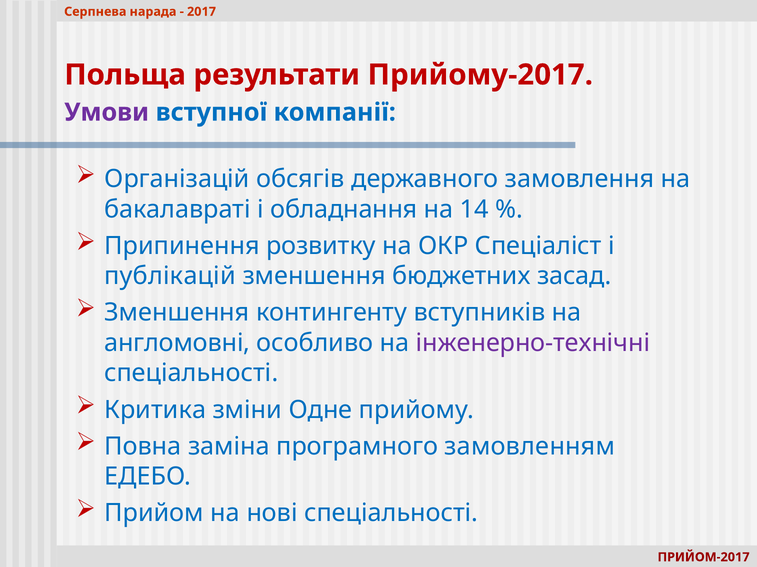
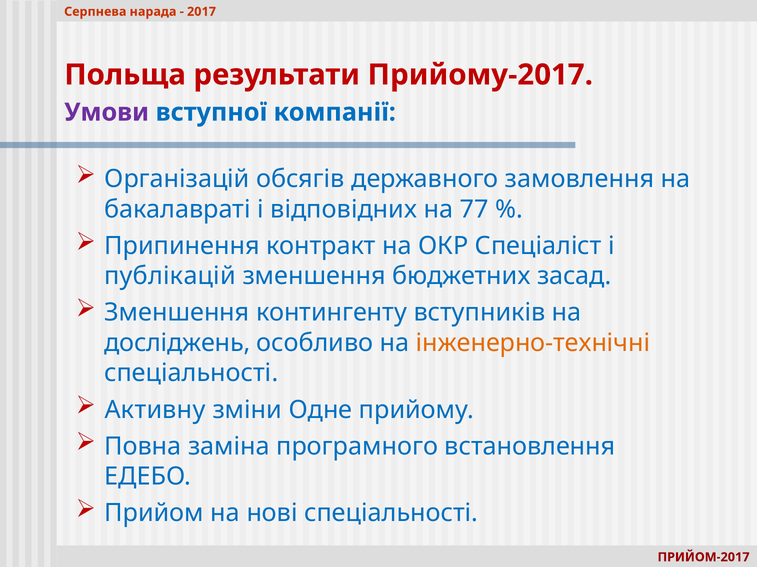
обладнання: обладнання -> відповідних (344, 210)
14: 14 -> 77 (474, 210)
розвитку: розвитку -> контракт (321, 246)
англомовні: англомовні -> досліджень (177, 343)
інженерно-технічні colour: purple -> orange (533, 343)
Критика: Критика -> Активну (155, 410)
замовленням: замовленням -> встановлення (530, 447)
